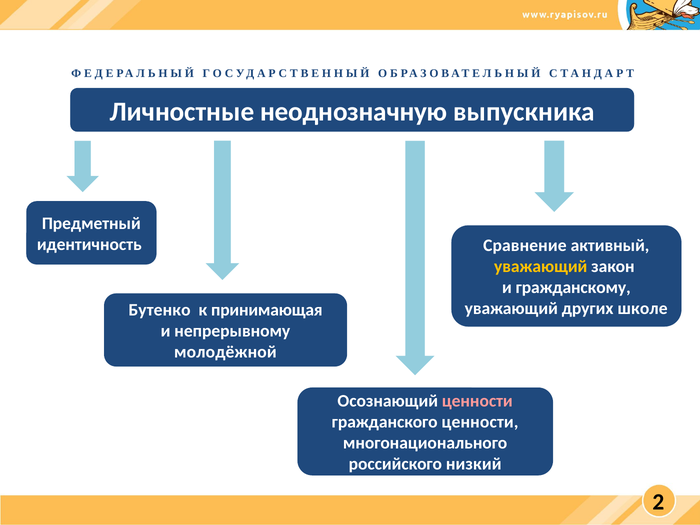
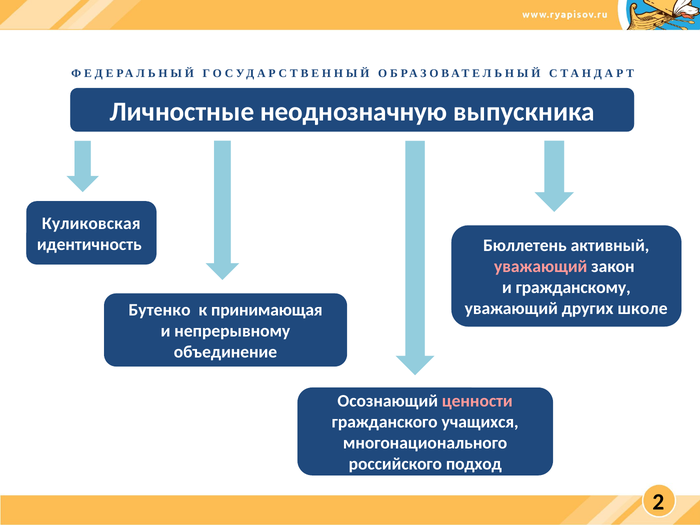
Предметный: Предметный -> Куликовская (91, 224)
Сравнение: Сравнение -> Бюллетень (525, 246)
уважающий colour: yellow -> pink (541, 267)
молодёжной: молодёжной -> объединение (225, 352)
гражданского ценности: ценности -> учащихся (480, 422)
низкий: низкий -> подход (474, 464)
